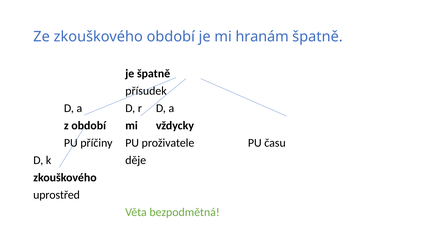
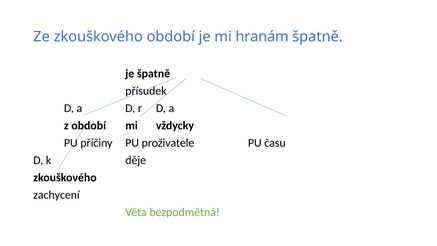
uprostřed: uprostřed -> zachycení (56, 195)
